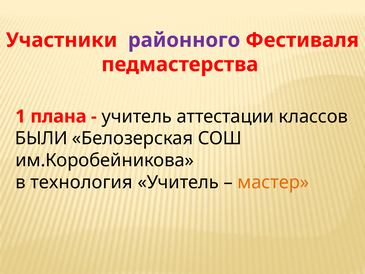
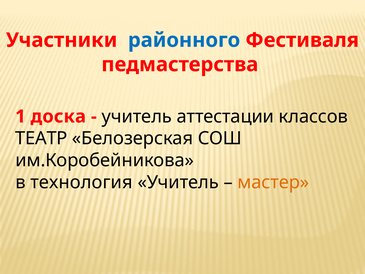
районного colour: purple -> blue (184, 40)
плана: плана -> доска (58, 116)
БЫЛИ: БЫЛИ -> ТЕАТР (41, 138)
